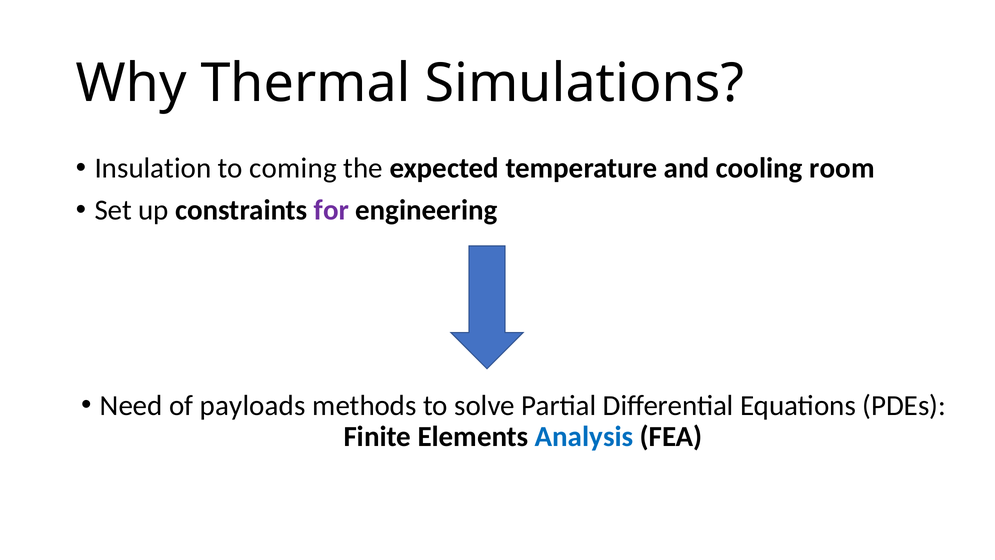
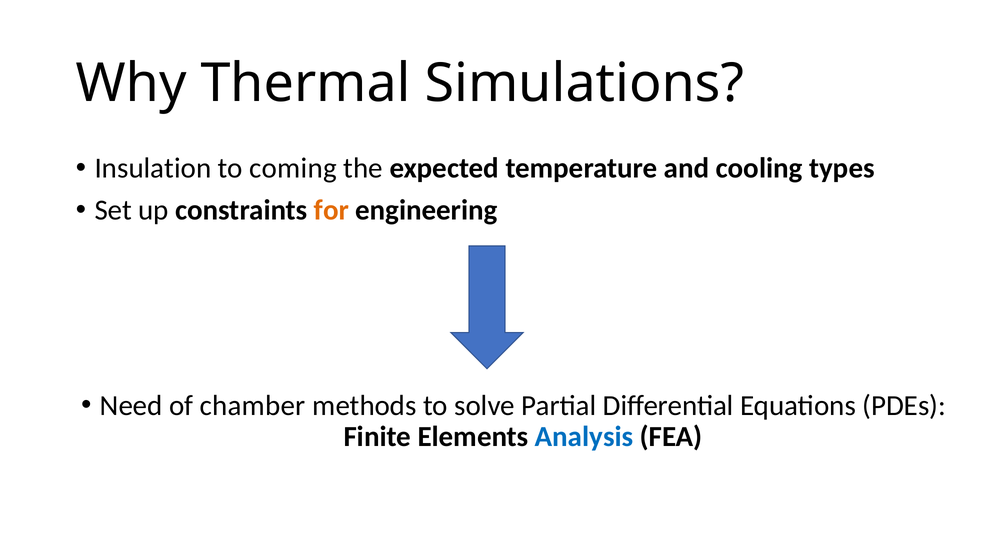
room: room -> types (842, 168)
for colour: purple -> orange (331, 210)
payloads: payloads -> chamber (253, 405)
